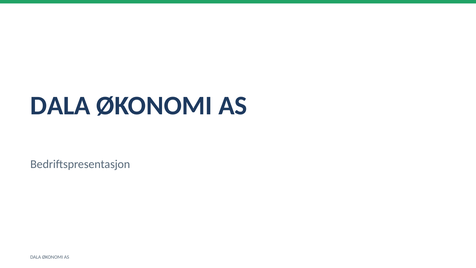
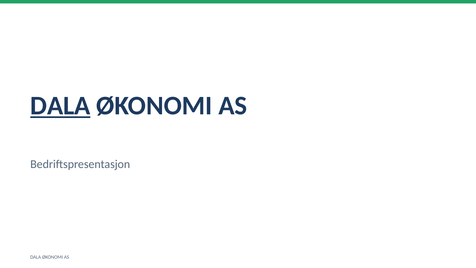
DALA underline: none -> present (60, 106)
